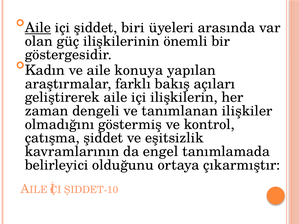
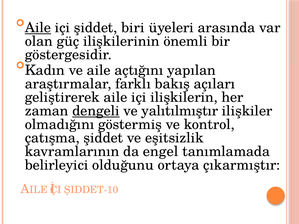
konuya: konuya -> açtığını (139, 70)
dengeli underline: none -> present (96, 111)
tanımlanan: tanımlanan -> yalıtılmıştır (180, 111)
